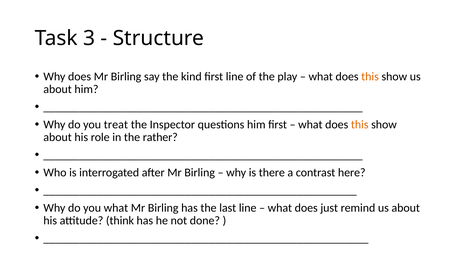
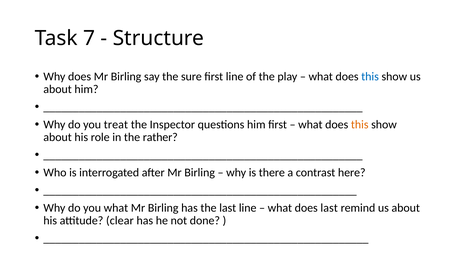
3: 3 -> 7 (89, 38)
kind: kind -> sure (191, 76)
this colour: orange -> blue (370, 76)
does just: just -> last (329, 208)
think: think -> clear (120, 221)
